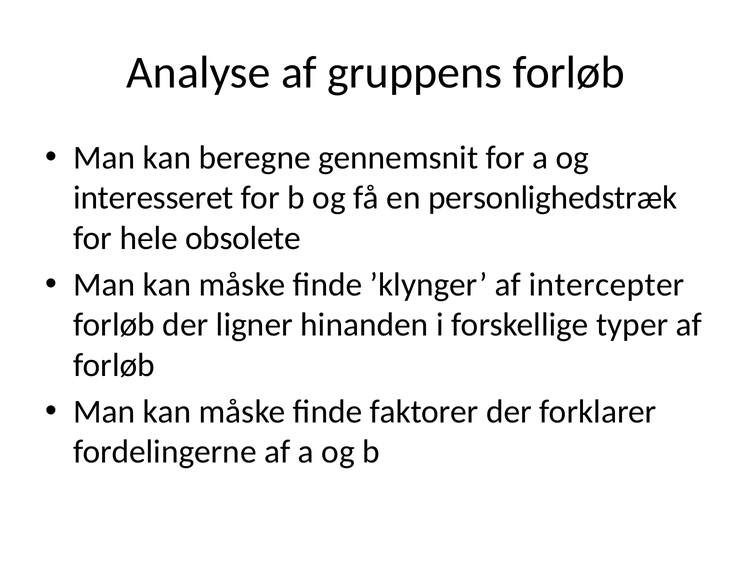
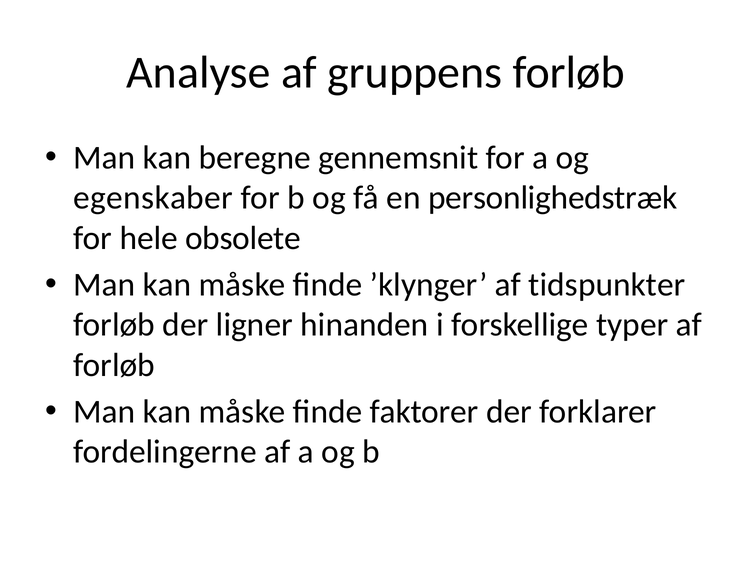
interesseret: interesseret -> egenskaber (153, 198)
intercepter: intercepter -> tidspunkter (607, 285)
